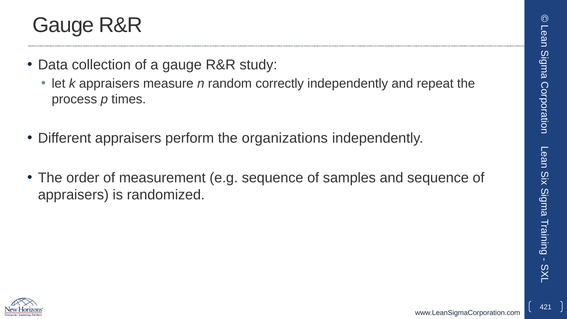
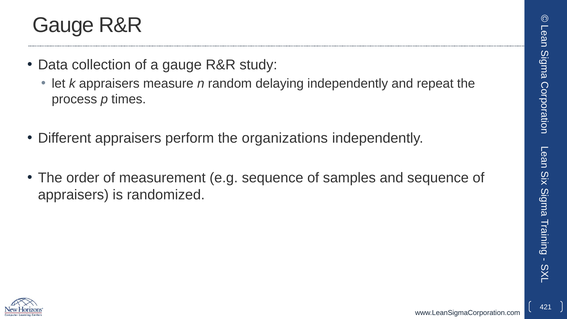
correctly: correctly -> delaying (280, 84)
